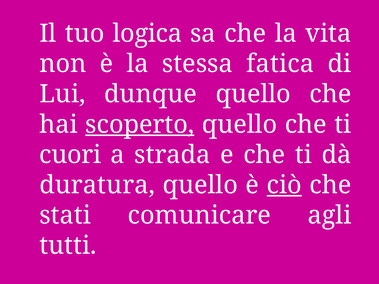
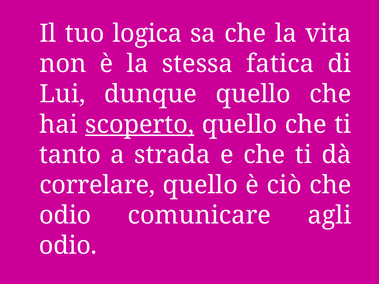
cuori: cuori -> tanto (70, 155)
duratura: duratura -> correlare (97, 185)
ciò underline: present -> none (284, 185)
stati: stati -> odio (65, 215)
tutti: tutti -> odio (68, 246)
